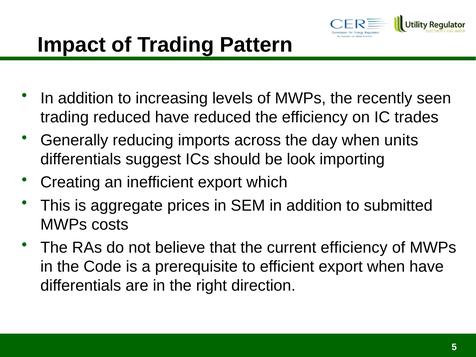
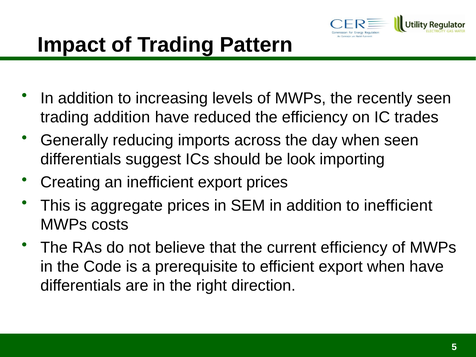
trading reduced: reduced -> addition (122, 117)
when units: units -> seen (401, 140)
export which: which -> prices (267, 182)
to submitted: submitted -> inefficient (398, 205)
